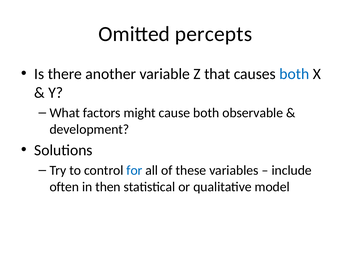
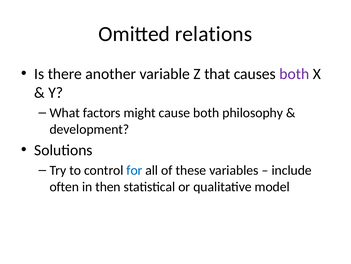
percepts: percepts -> relations (214, 34)
both colour: blue -> purple (294, 74)
observable: observable -> philosophy (253, 113)
